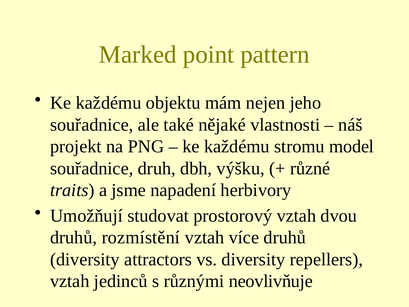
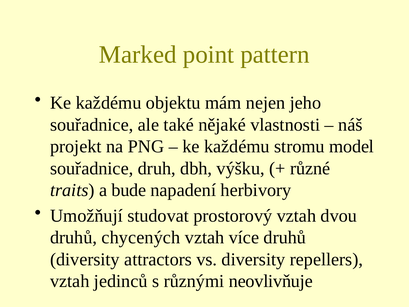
jsme: jsme -> bude (129, 190)
rozmístění: rozmístění -> chycených (141, 237)
